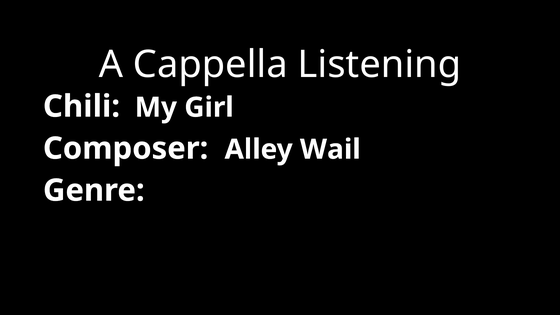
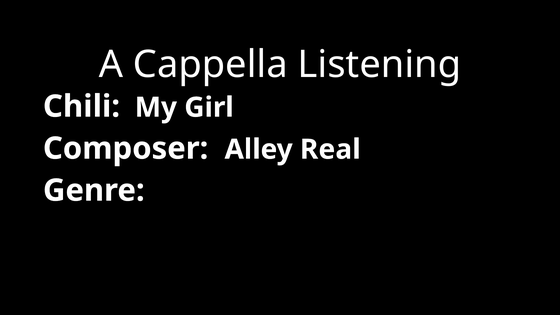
Wail: Wail -> Real (330, 149)
